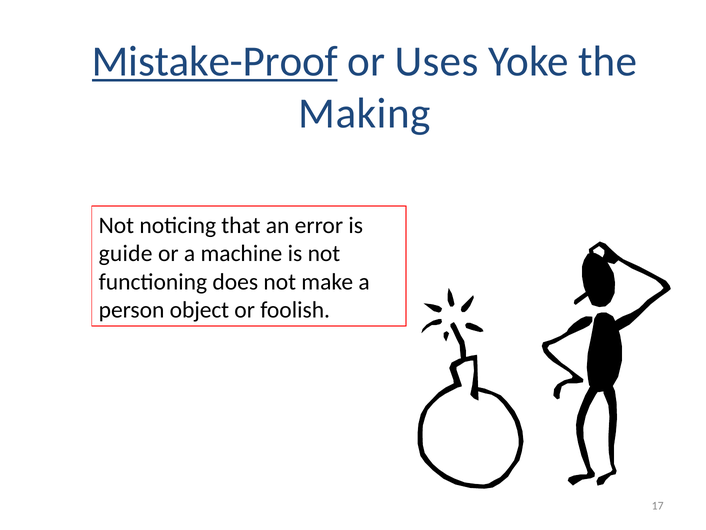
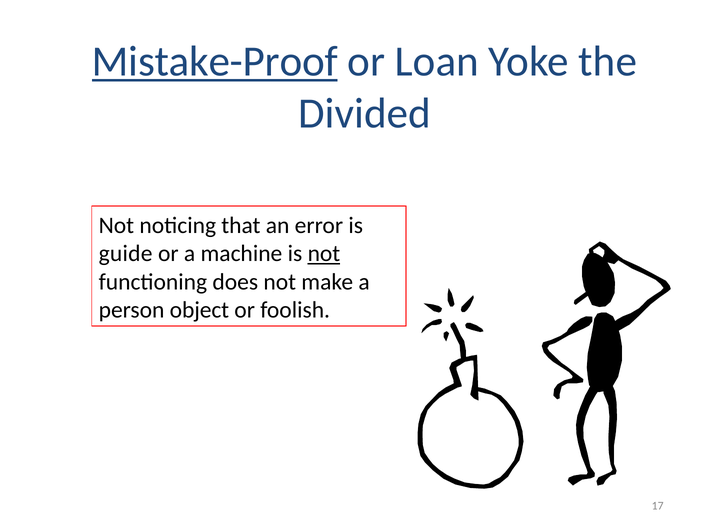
Uses: Uses -> Loan (437, 62)
Making: Making -> Divided (365, 113)
not underline: none -> present (324, 253)
